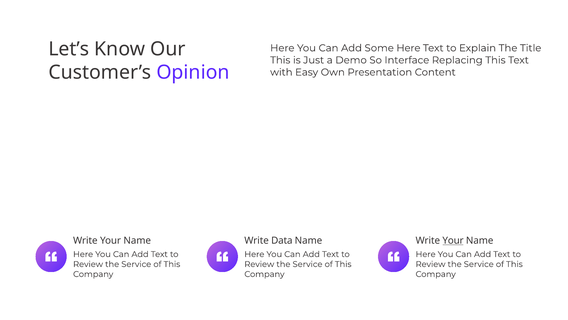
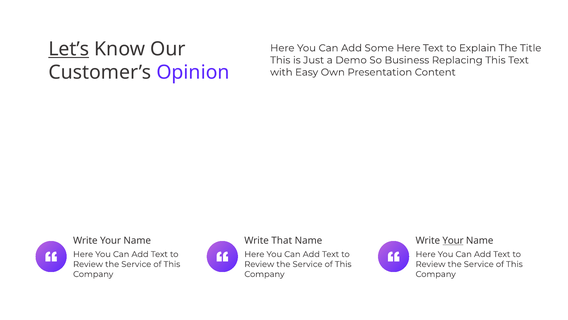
Let’s underline: none -> present (69, 49)
Interface: Interface -> Business (407, 60)
Data: Data -> That (282, 240)
